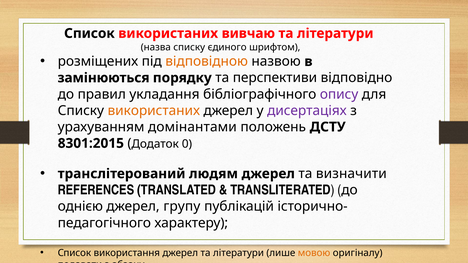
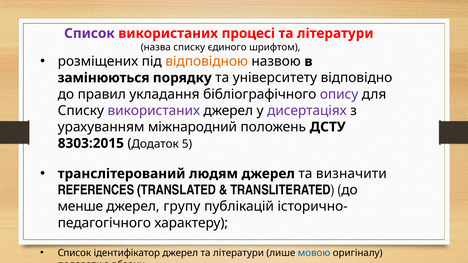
Список colour: black -> purple (89, 33)
вивчаю: вивчаю -> процесі (248, 33)
перспективи: перспективи -> університету (275, 78)
використаних colour: orange -> purple (154, 111)
домінантами: домінантами -> міжнародний (193, 127)
8301:2015: 8301:2015 -> 8303:2015 (91, 143)
0: 0 -> 5 (187, 144)
однією: однією -> менше (80, 207)
Cписок використання: використання -> ідентифікатор (127, 253)
мовою colour: orange -> blue (314, 253)
